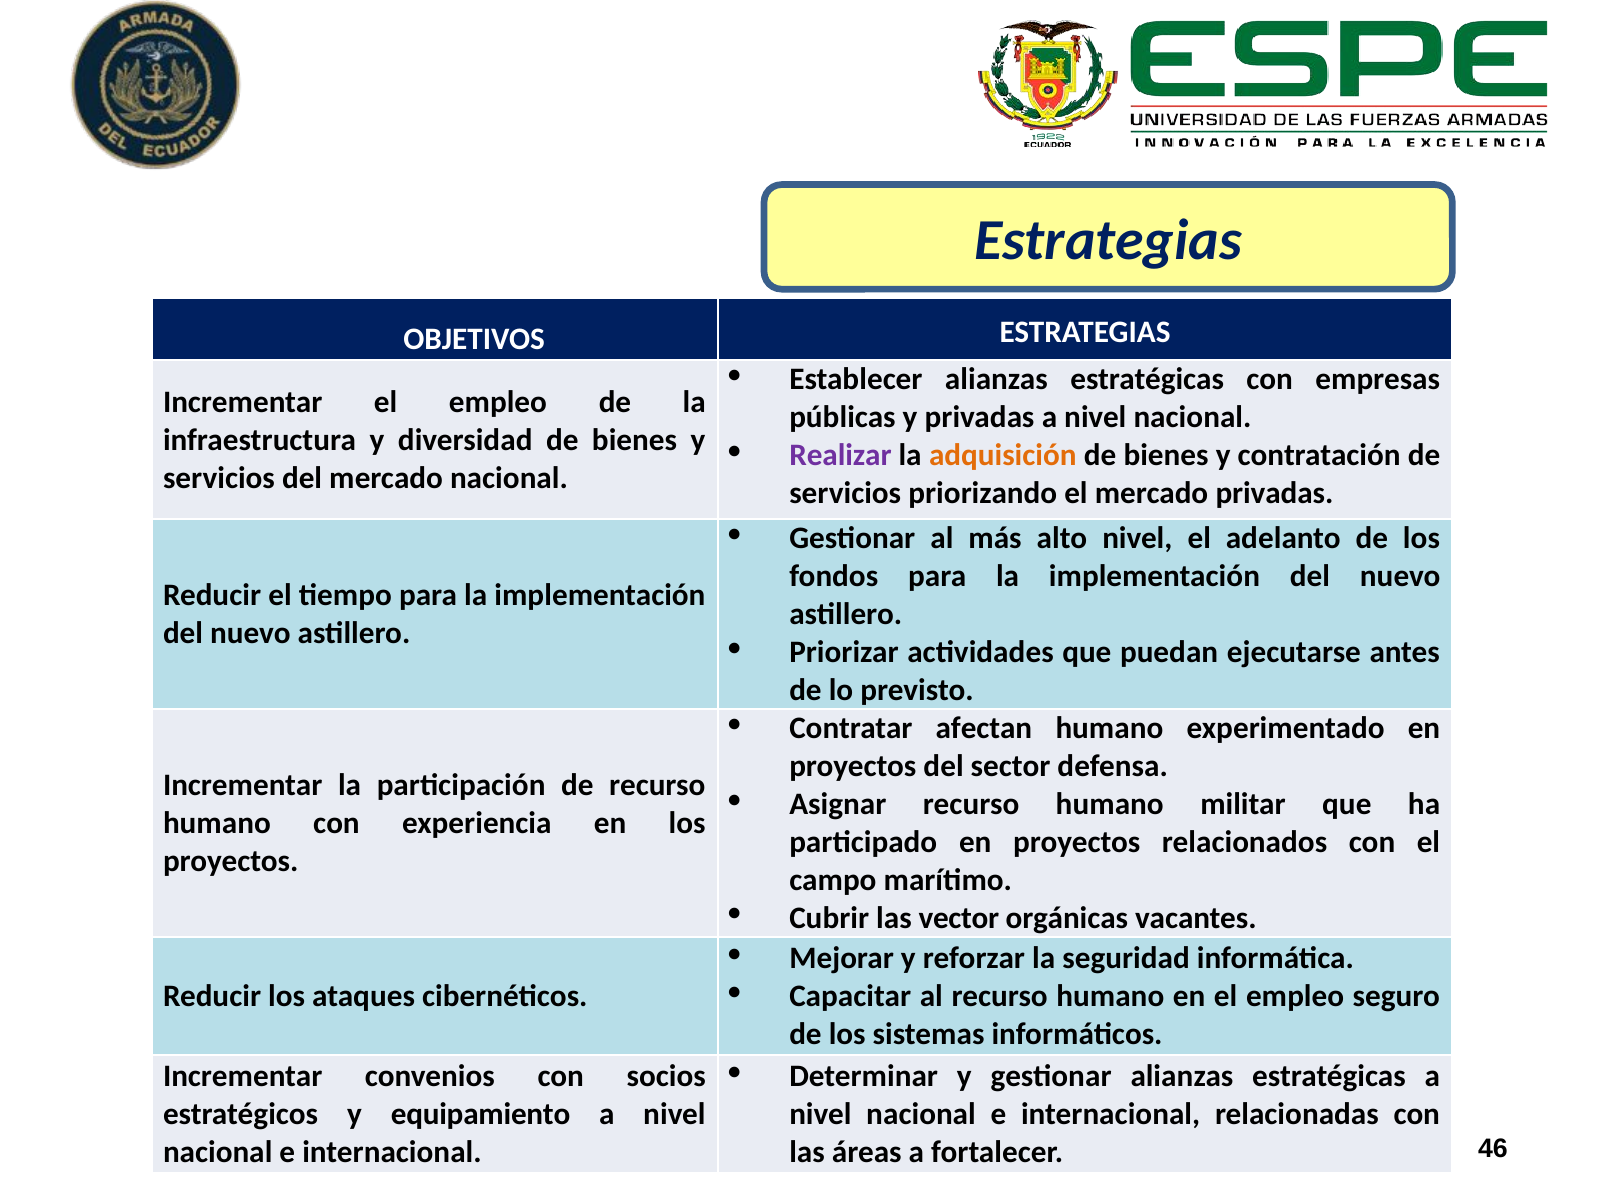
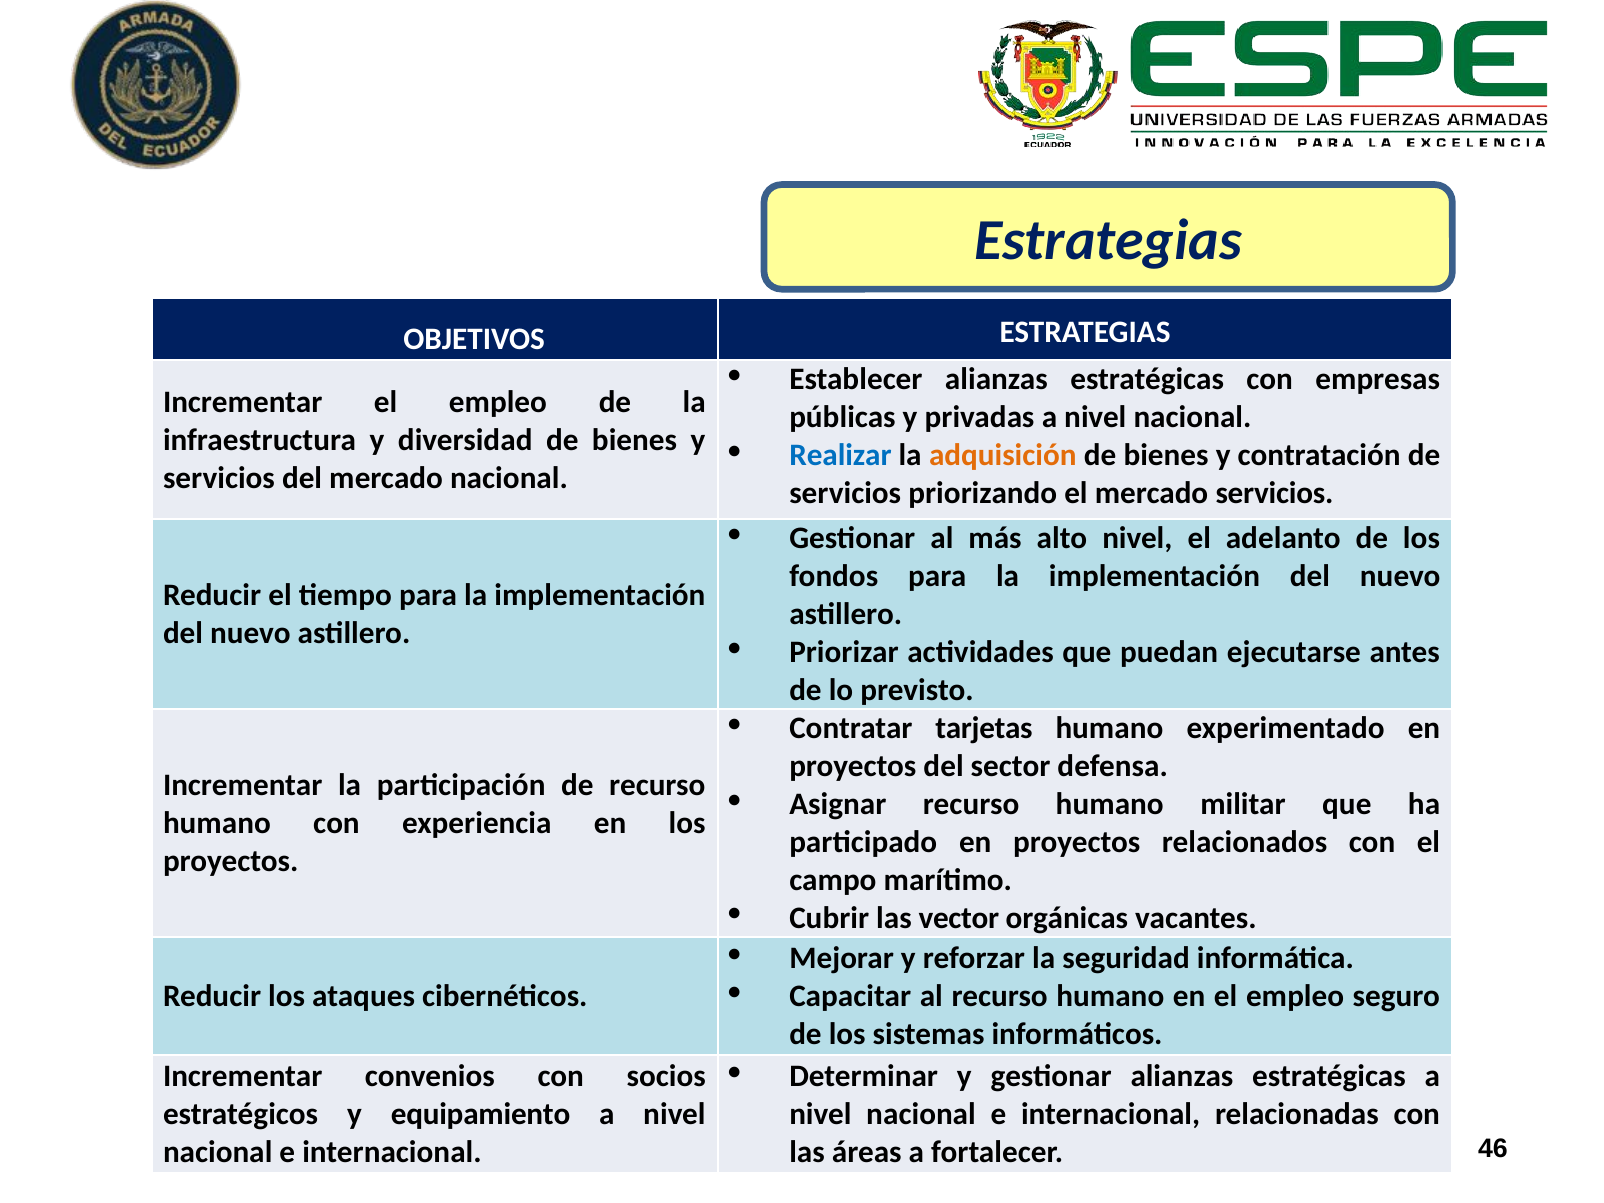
Realizar colour: purple -> blue (840, 455)
mercado privadas: privadas -> servicios (1275, 493)
afectan: afectan -> tarjetas (984, 728)
